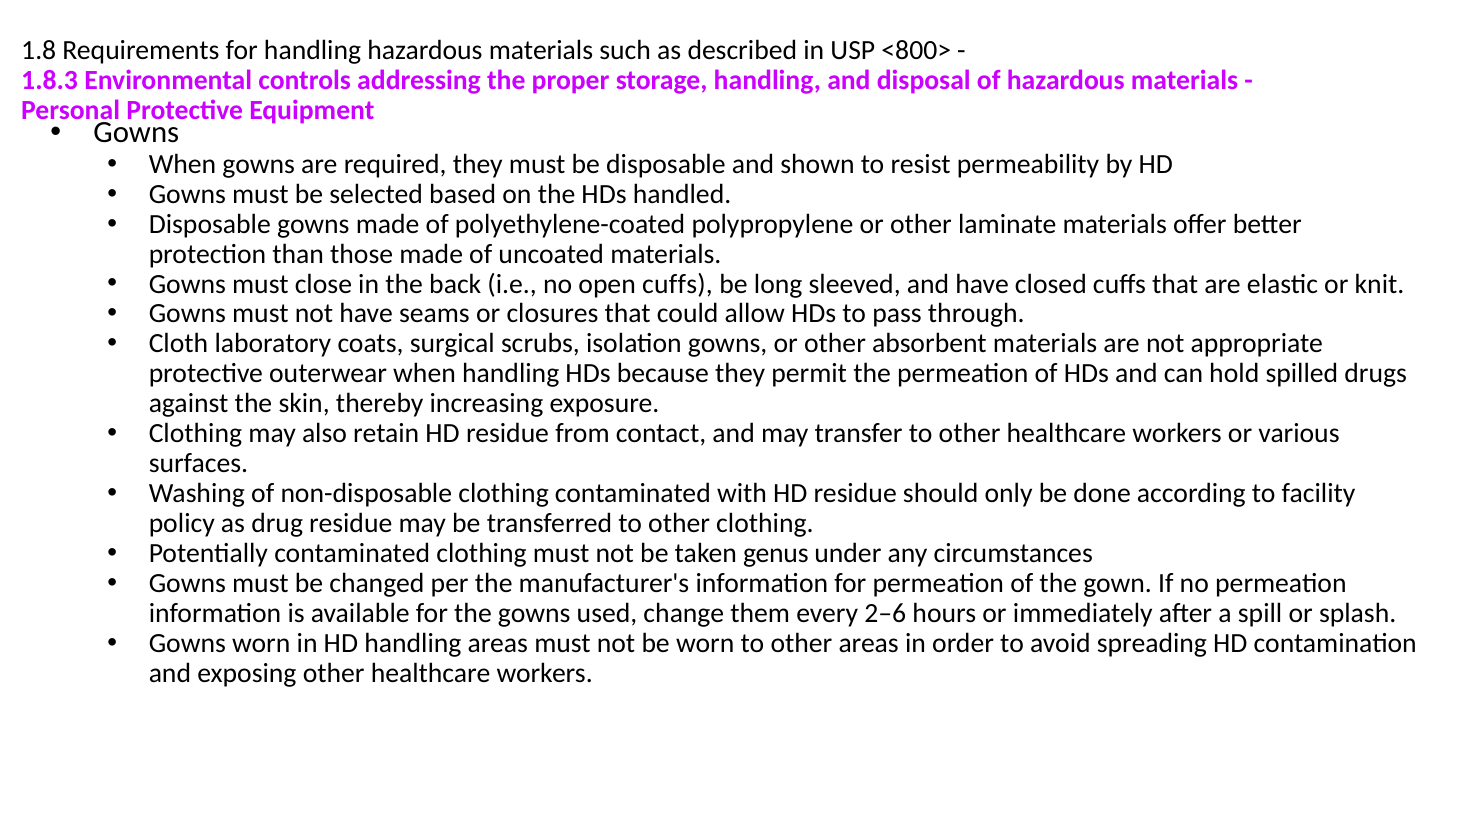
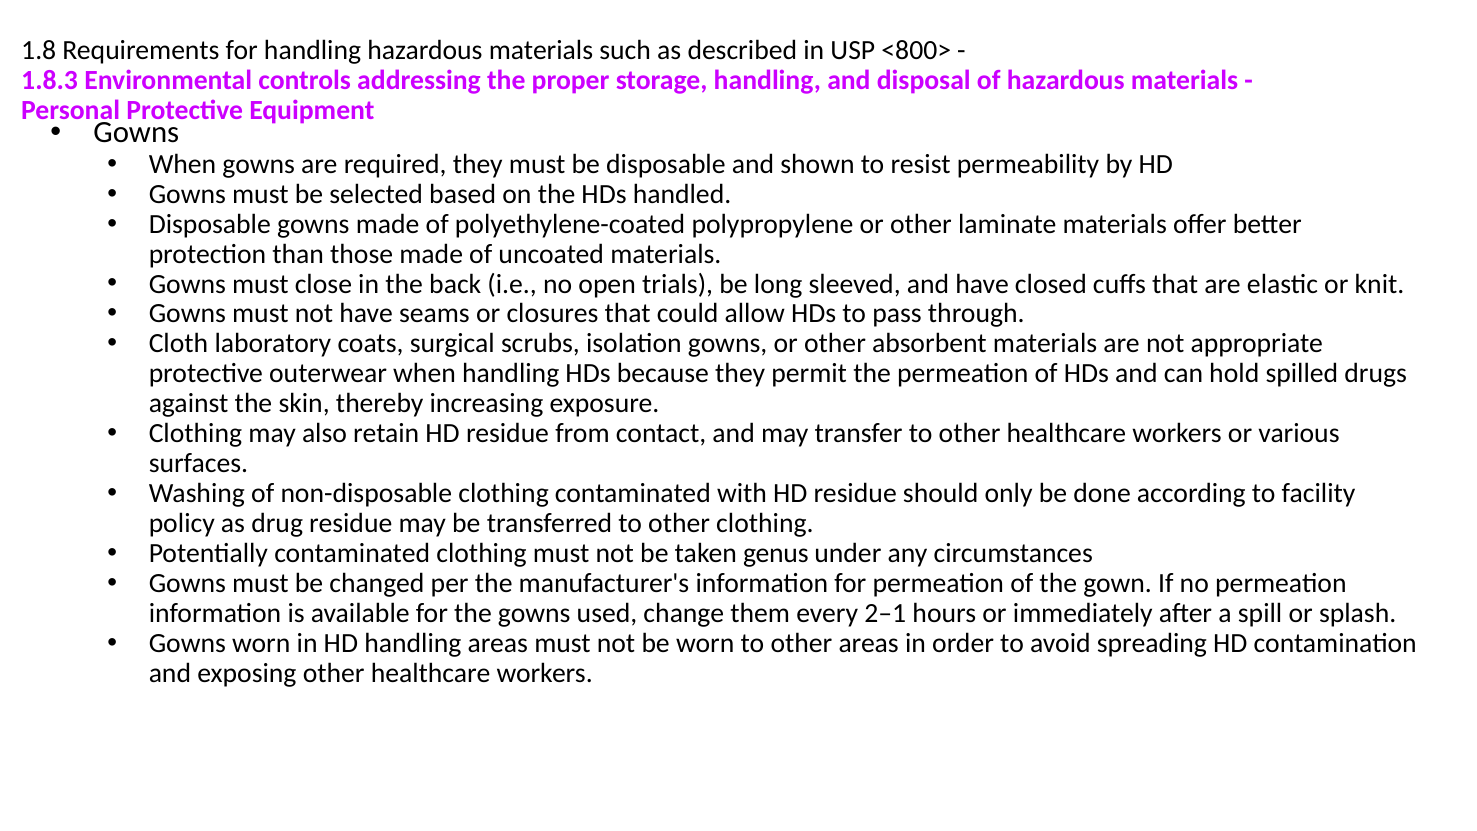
open cuffs: cuffs -> trials (678, 284)
2–6: 2–6 -> 2–1 (885, 613)
